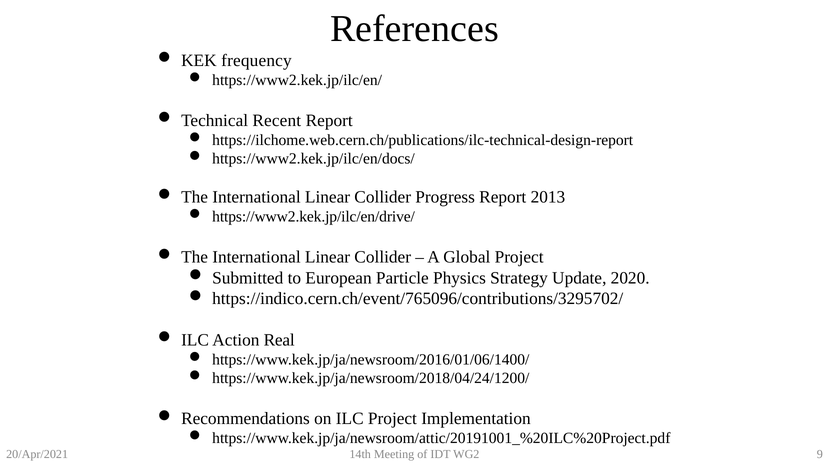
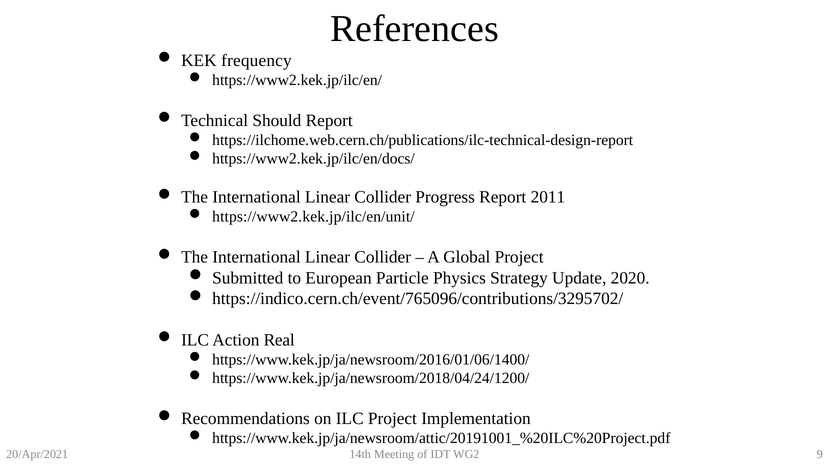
Recent: Recent -> Should (277, 121)
2013: 2013 -> 2011 (548, 197)
https://www2.kek.jp/ilc/en/drive/: https://www2.kek.jp/ilc/en/drive/ -> https://www2.kek.jp/ilc/en/unit/ (313, 217)
